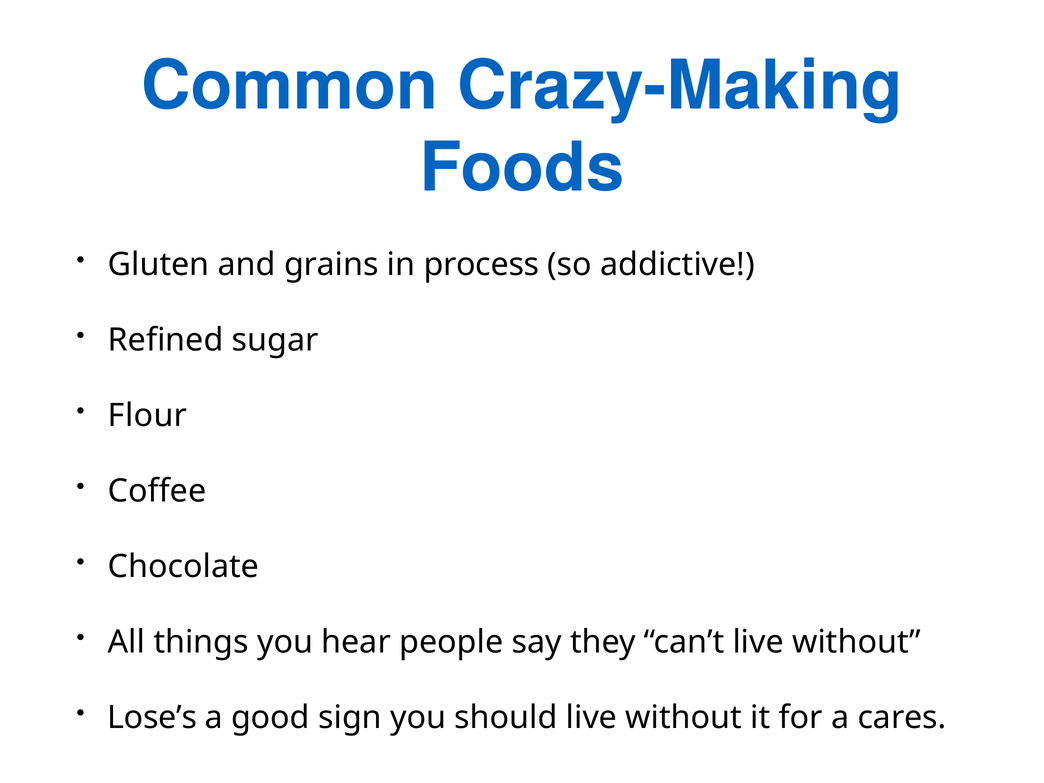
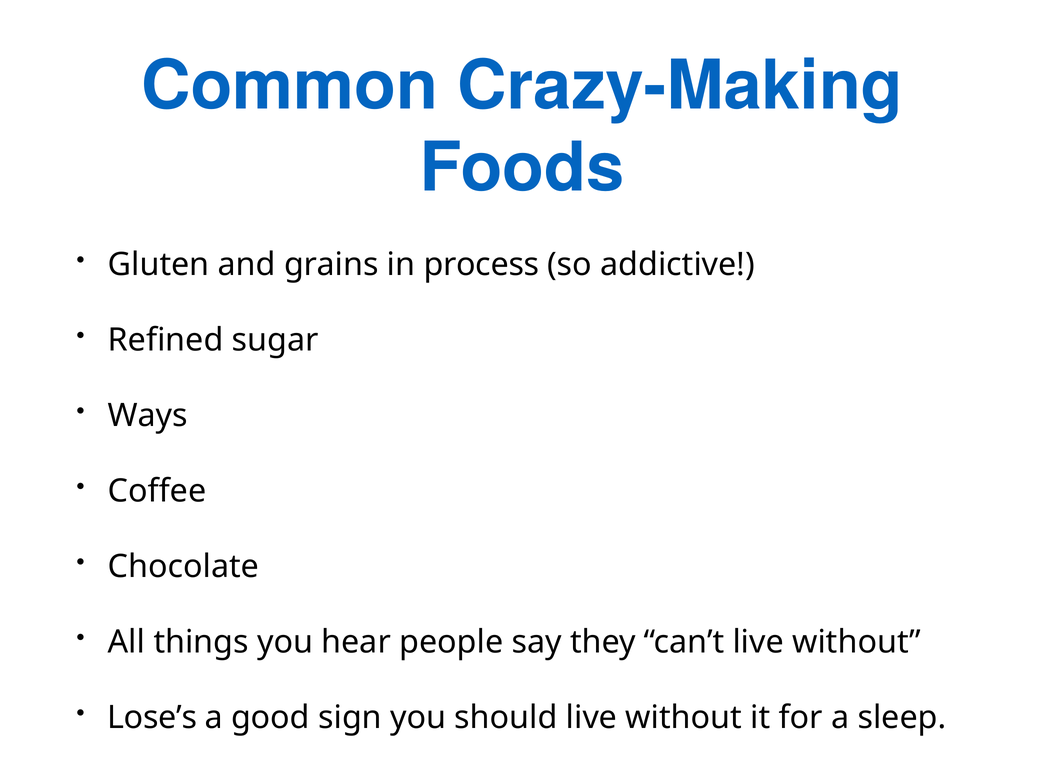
Flour: Flour -> Ways (148, 416)
cares: cares -> sleep (902, 718)
